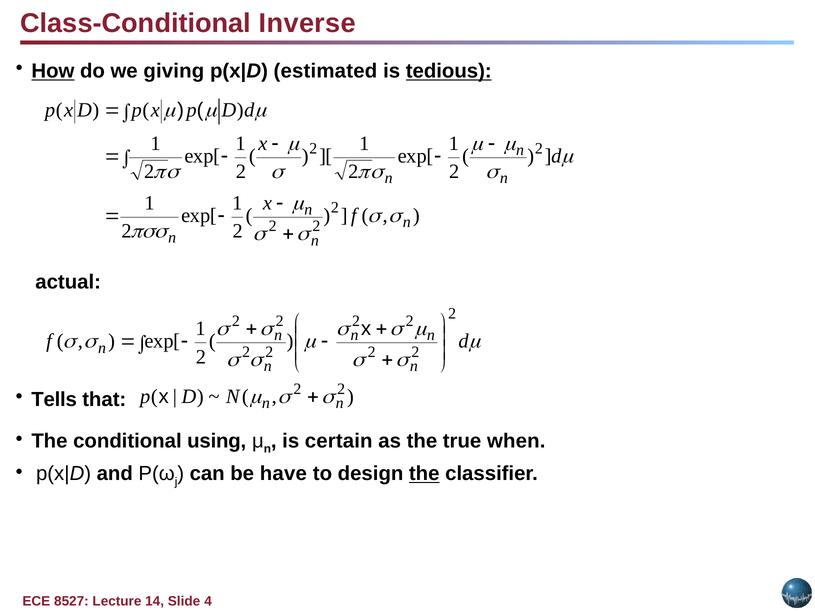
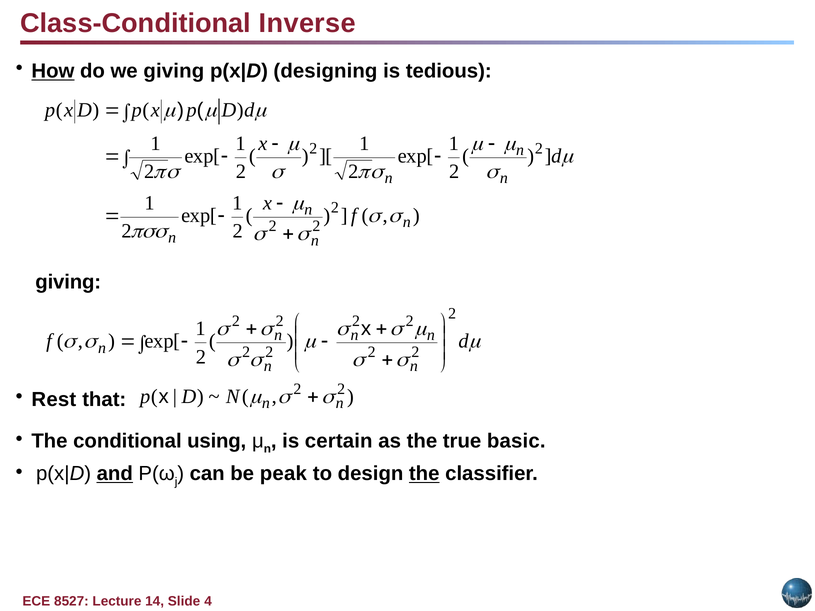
estimated: estimated -> designing (325, 71)
tedious underline: present -> none (449, 71)
actual: actual -> giving (68, 282)
Tells: Tells -> Rest (54, 400)
when: when -> basic (516, 441)
and underline: none -> present (115, 474)
have: have -> peak (283, 474)
